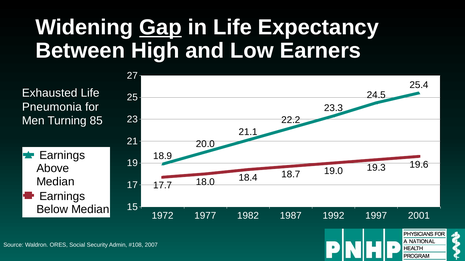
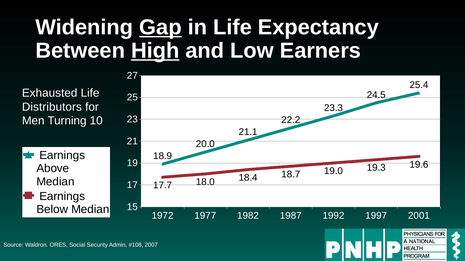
High underline: none -> present (155, 51)
Pneumonia: Pneumonia -> Distributors (52, 107)
85: 85 -> 10 (96, 121)
